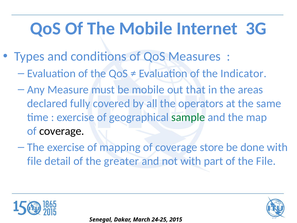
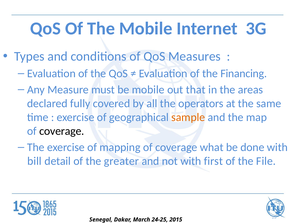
Indicator: Indicator -> Financing (244, 73)
sample colour: green -> orange (188, 117)
store: store -> what (212, 147)
file: file -> bill (34, 161)
part: part -> first (213, 161)
